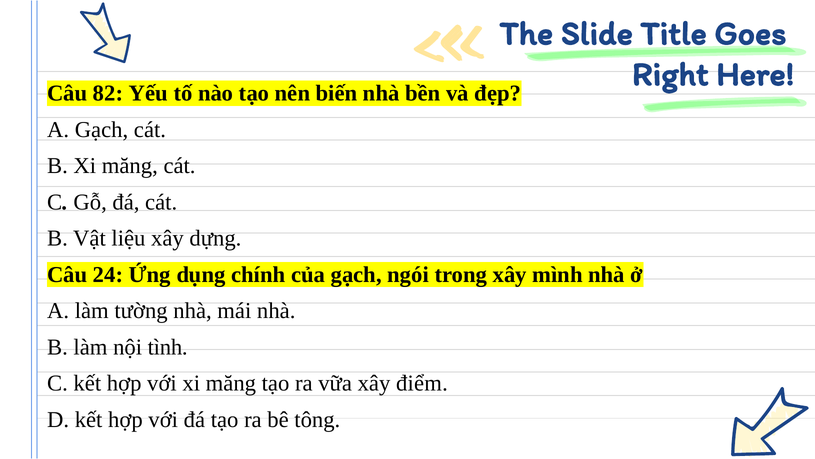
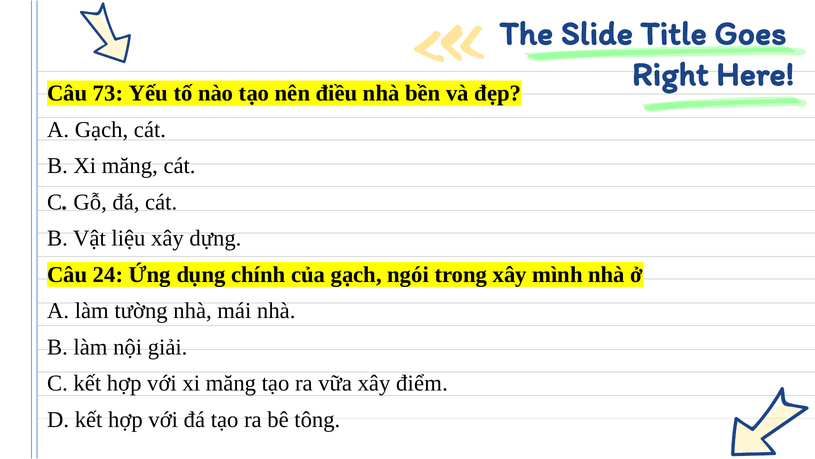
82: 82 -> 73 (108, 93)
biến: biến -> điều (336, 93)
tình: tình -> giải (168, 347)
